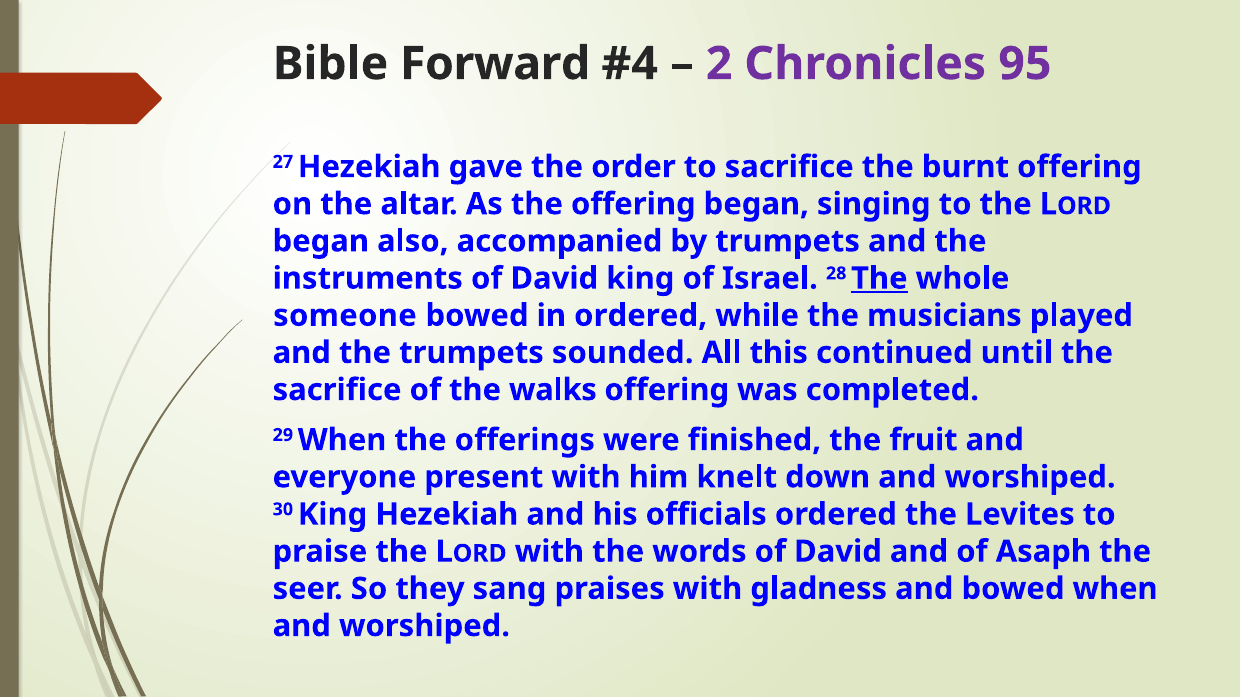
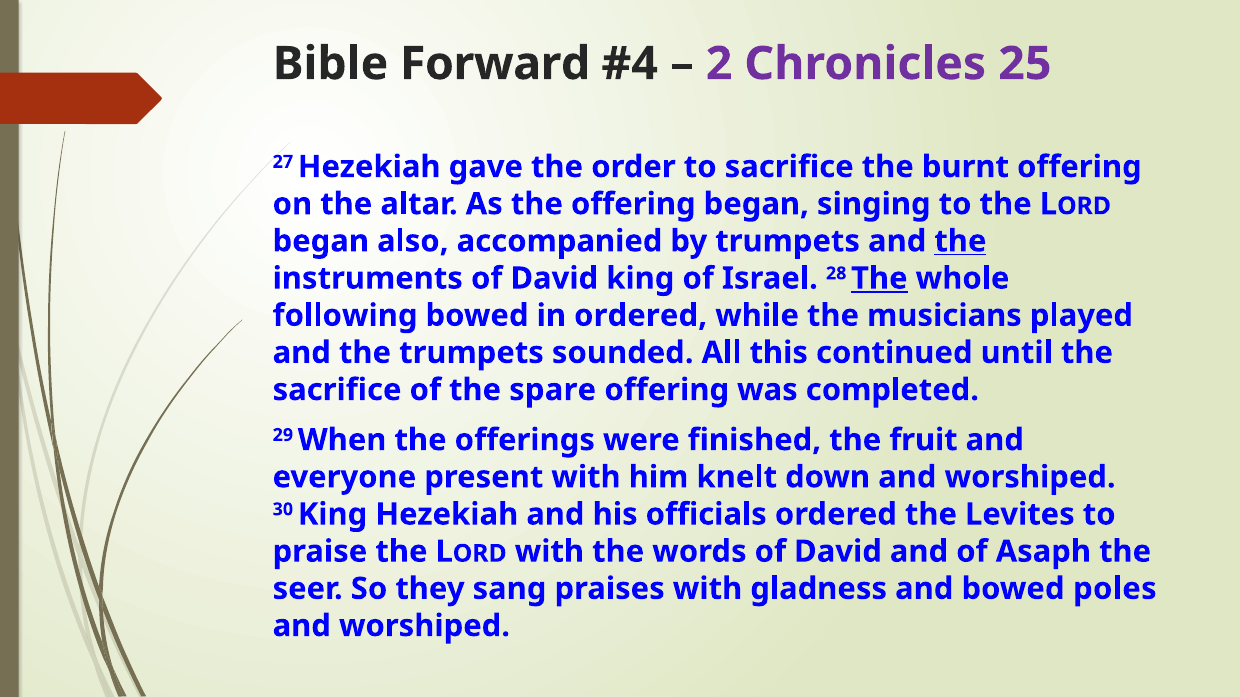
95: 95 -> 25 (1025, 64)
the underline: none -> present (960, 241)
someone: someone -> following (345, 316)
walks: walks -> spare (553, 390)
bowed when: when -> poles (1115, 589)
